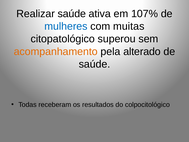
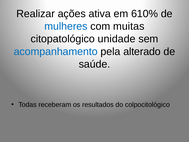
Realizar saúde: saúde -> ações (72, 14)
107%: 107% -> 610% (145, 14)
superou: superou -> unidade (117, 39)
acompanhamento colour: orange -> blue (56, 51)
